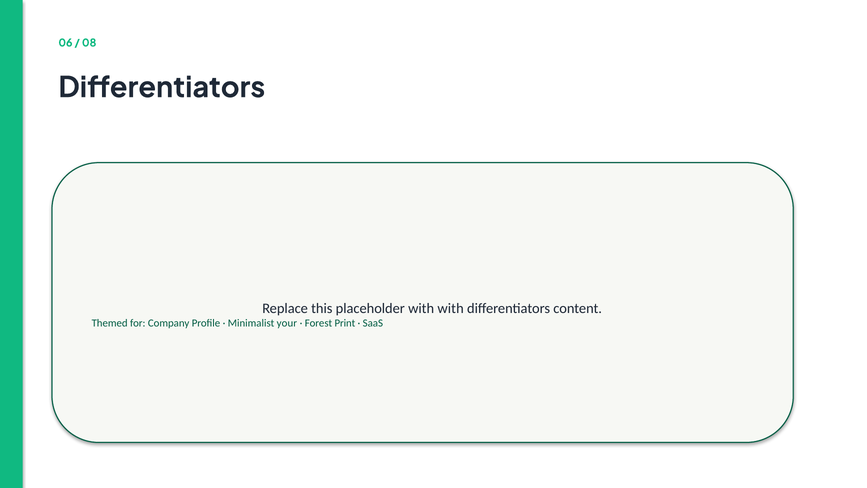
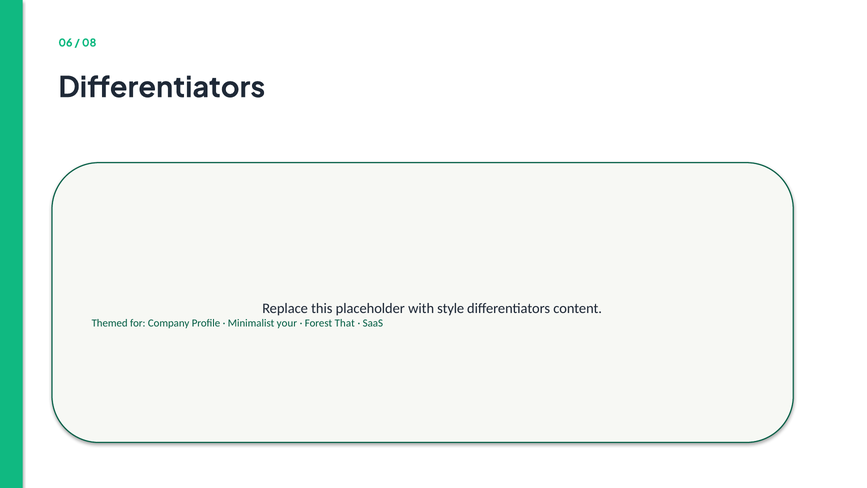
with with: with -> style (451, 308)
Print: Print -> That (345, 323)
